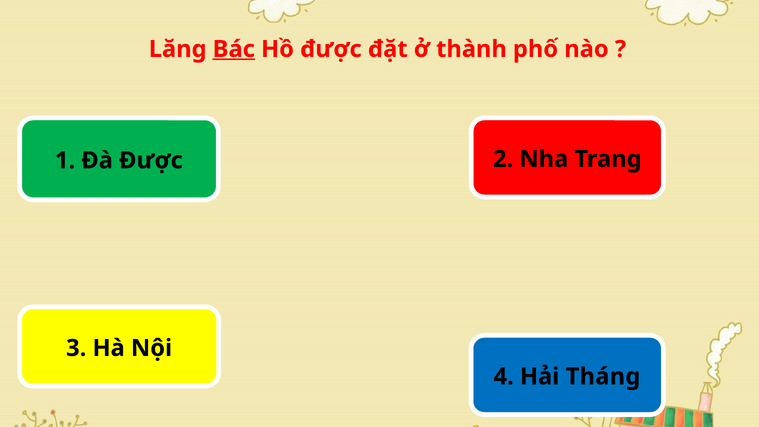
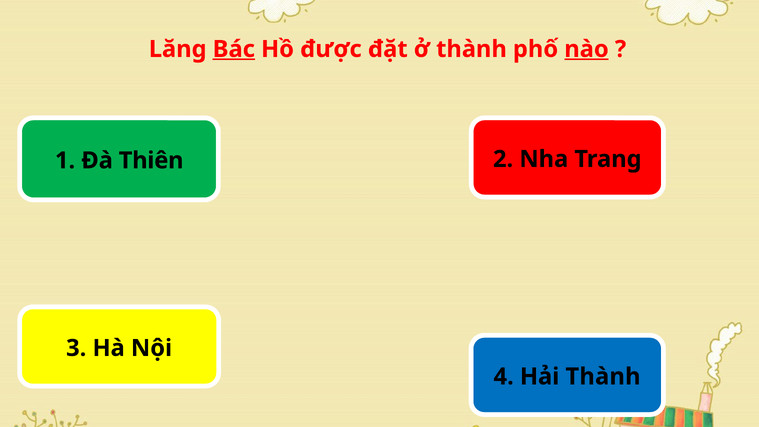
nào underline: none -> present (587, 49)
Đà Được: Được -> Thiên (151, 160)
Hải Tháng: Tháng -> Thành (603, 377)
